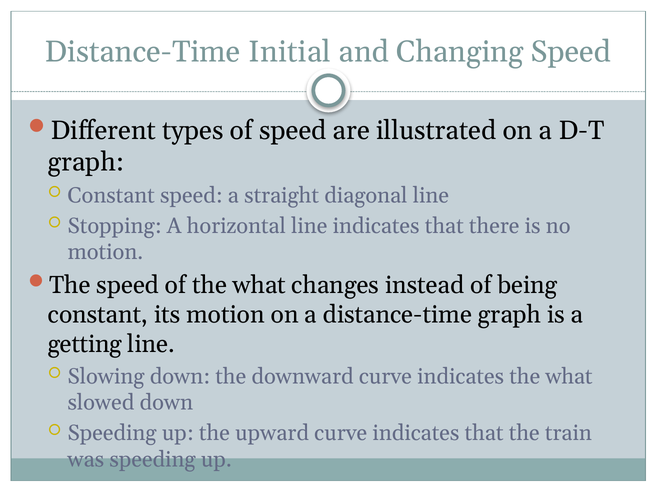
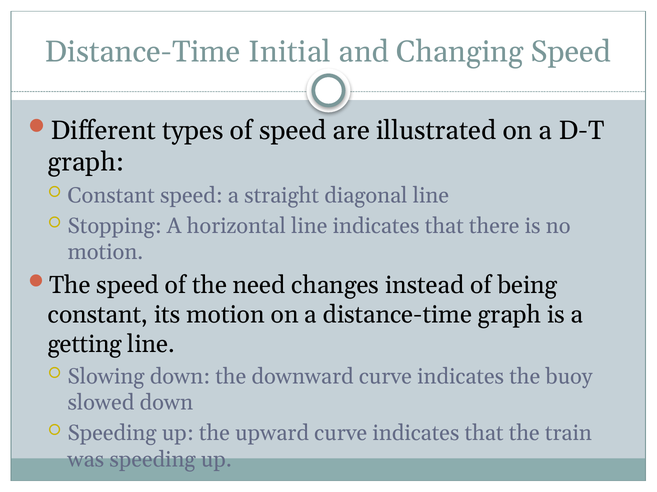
of the what: what -> need (259, 286)
indicates the what: what -> buoy (569, 377)
